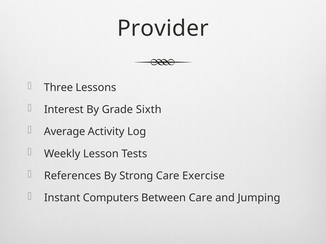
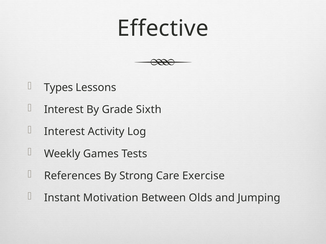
Provider: Provider -> Effective (163, 28)
Three: Three -> Types (58, 88)
Average: Average -> Interest (64, 132)
Lesson: Lesson -> Games (101, 154)
Computers: Computers -> Motivation (111, 198)
Between Care: Care -> Olds (201, 198)
